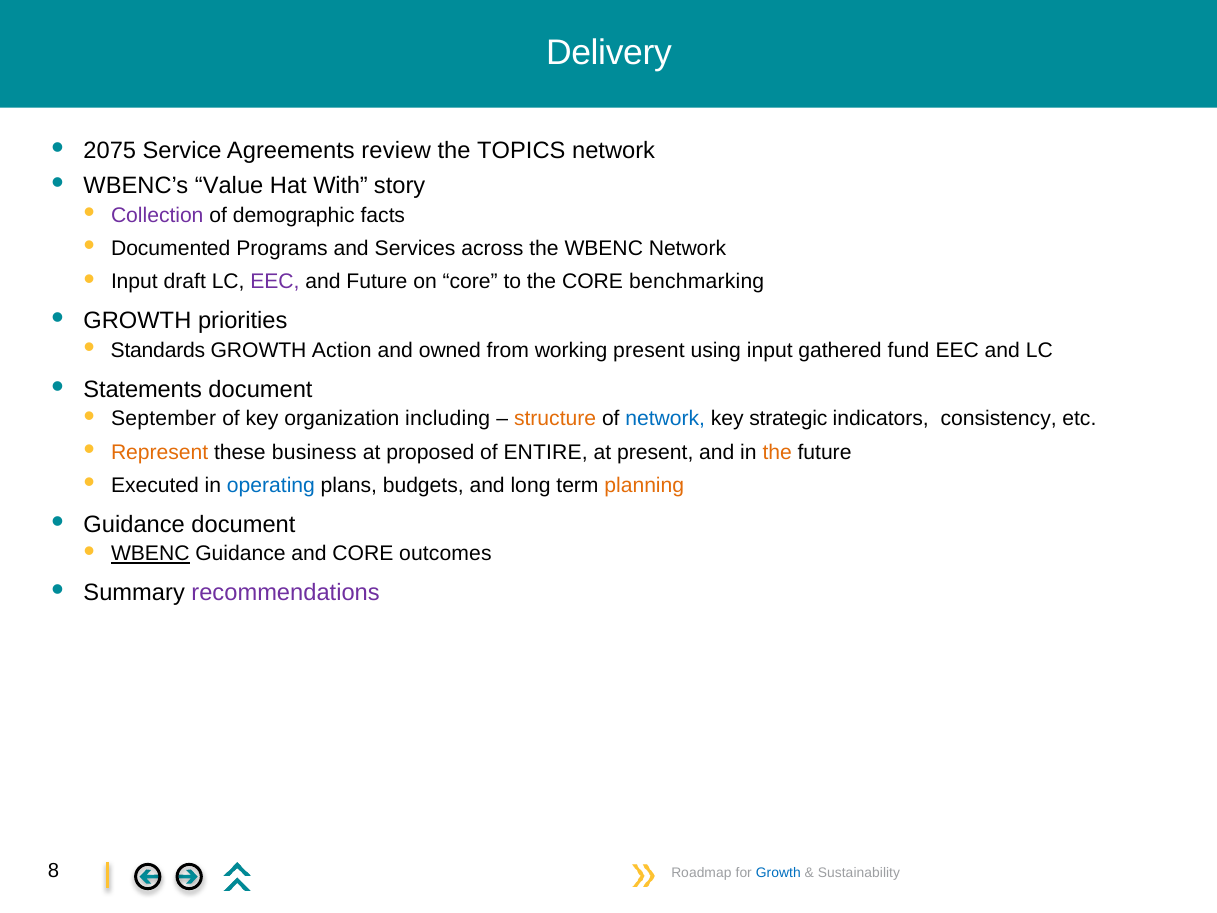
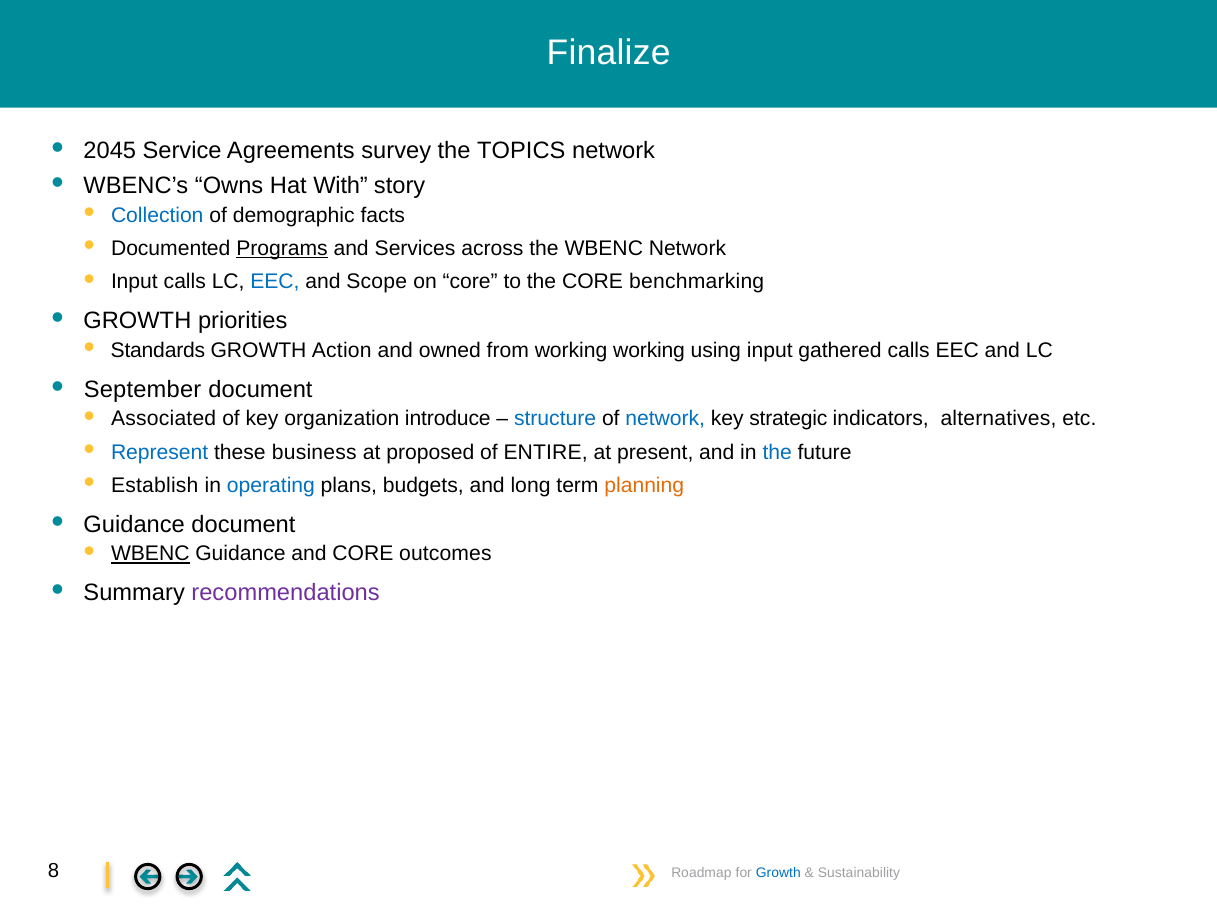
Delivery: Delivery -> Finalize (609, 53)
2075: 2075 -> 2045 (110, 151)
review: review -> survey (396, 151)
Value: Value -> Owns (229, 186)
Collection colour: purple -> blue (157, 215)
Programs underline: none -> present (282, 249)
Input draft: draft -> calls (185, 282)
EEC colour: purple -> blue (275, 282)
and Future: Future -> Scope (377, 282)
working present: present -> working (649, 350)
gathered fund: fund -> calls (909, 350)
Statements: Statements -> September (143, 389)
September: September -> Associated (164, 419)
including: including -> introduce (448, 419)
structure colour: orange -> blue (555, 419)
consistency: consistency -> alternatives (999, 419)
Represent colour: orange -> blue (160, 452)
the colour: orange -> blue (777, 452)
Executed: Executed -> Establish (155, 485)
